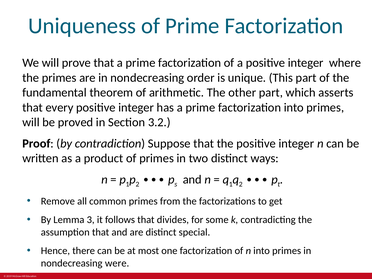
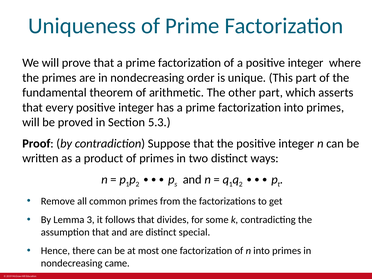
3.2: 3.2 -> 5.3 (159, 122)
were: were -> came (117, 263)
